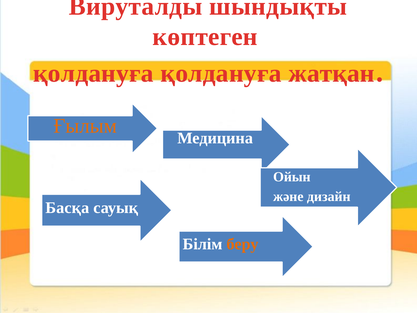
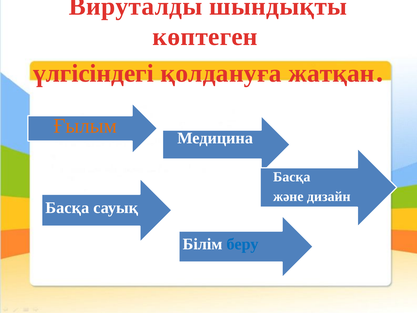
қолдануға: қолдануға -> үлгісіндегі (93, 73)
Ойын: Ойын -> Басқа (292, 177)
беру colour: orange -> blue (242, 244)
